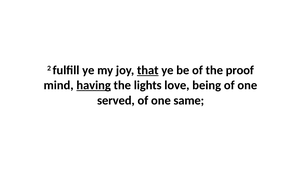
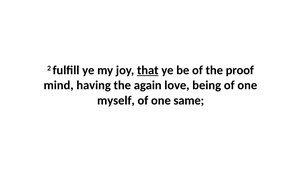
having underline: present -> none (94, 86)
lights: lights -> again (148, 86)
served: served -> myself (116, 101)
